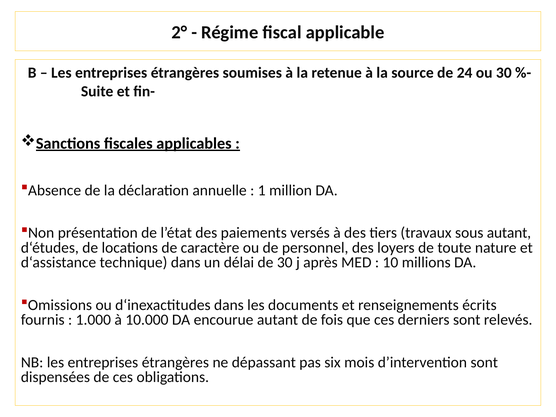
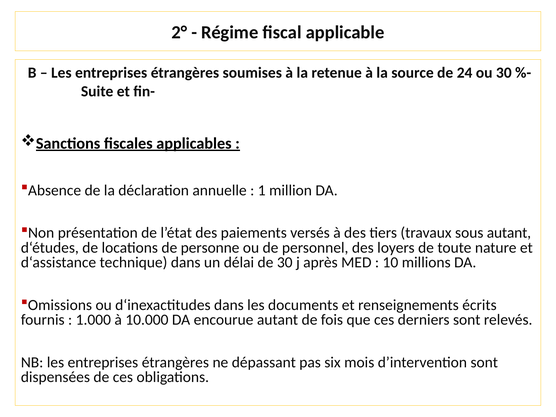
caractère: caractère -> personne (210, 248)
